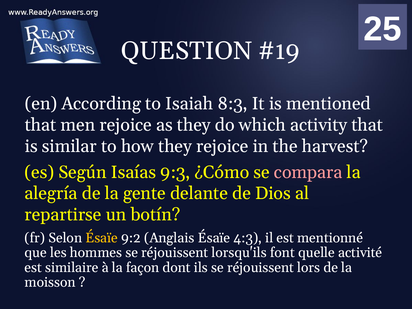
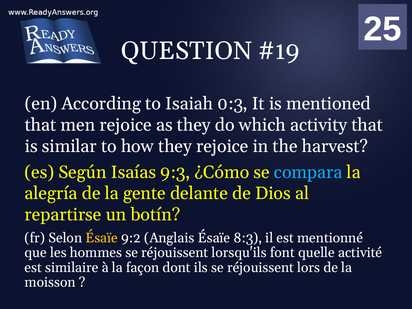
8:3: 8:3 -> 0:3 (233, 104)
compara colour: pink -> light blue (308, 172)
4:3: 4:3 -> 8:3 (248, 238)
